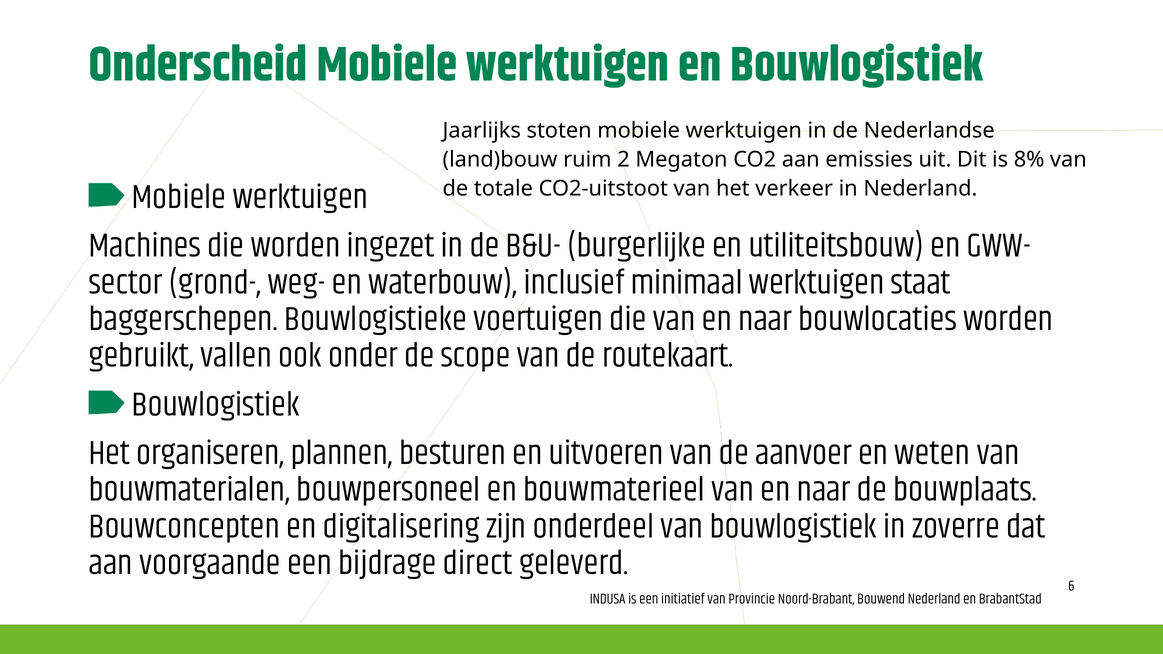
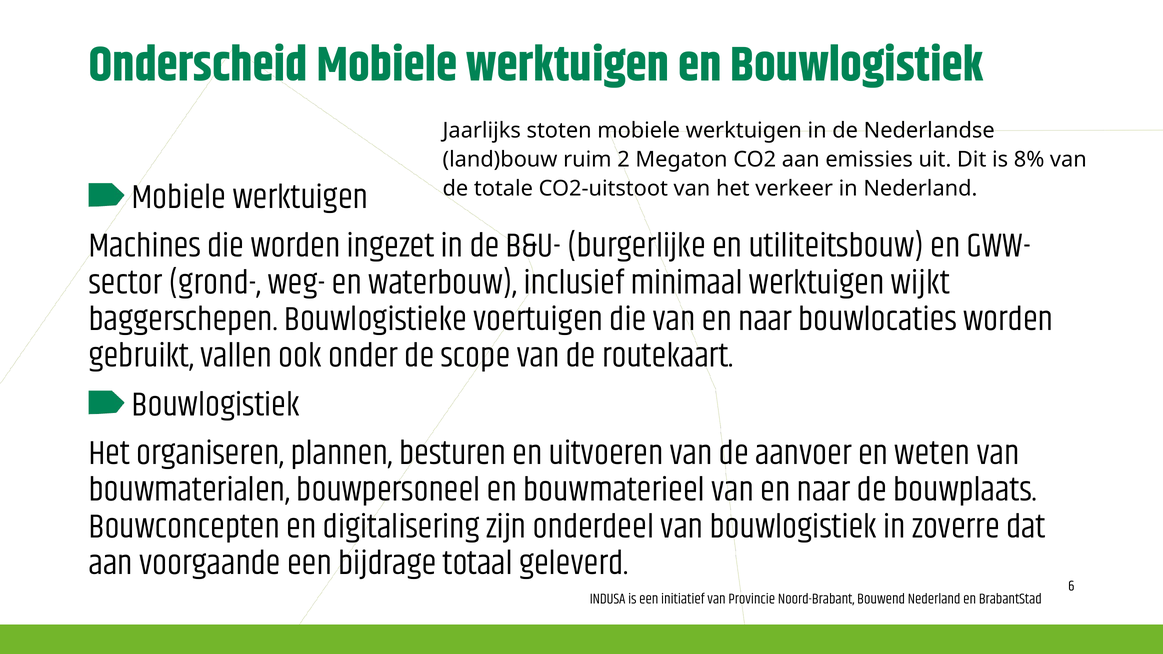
staat: staat -> wijkt (920, 282)
direct: direct -> totaal (478, 563)
